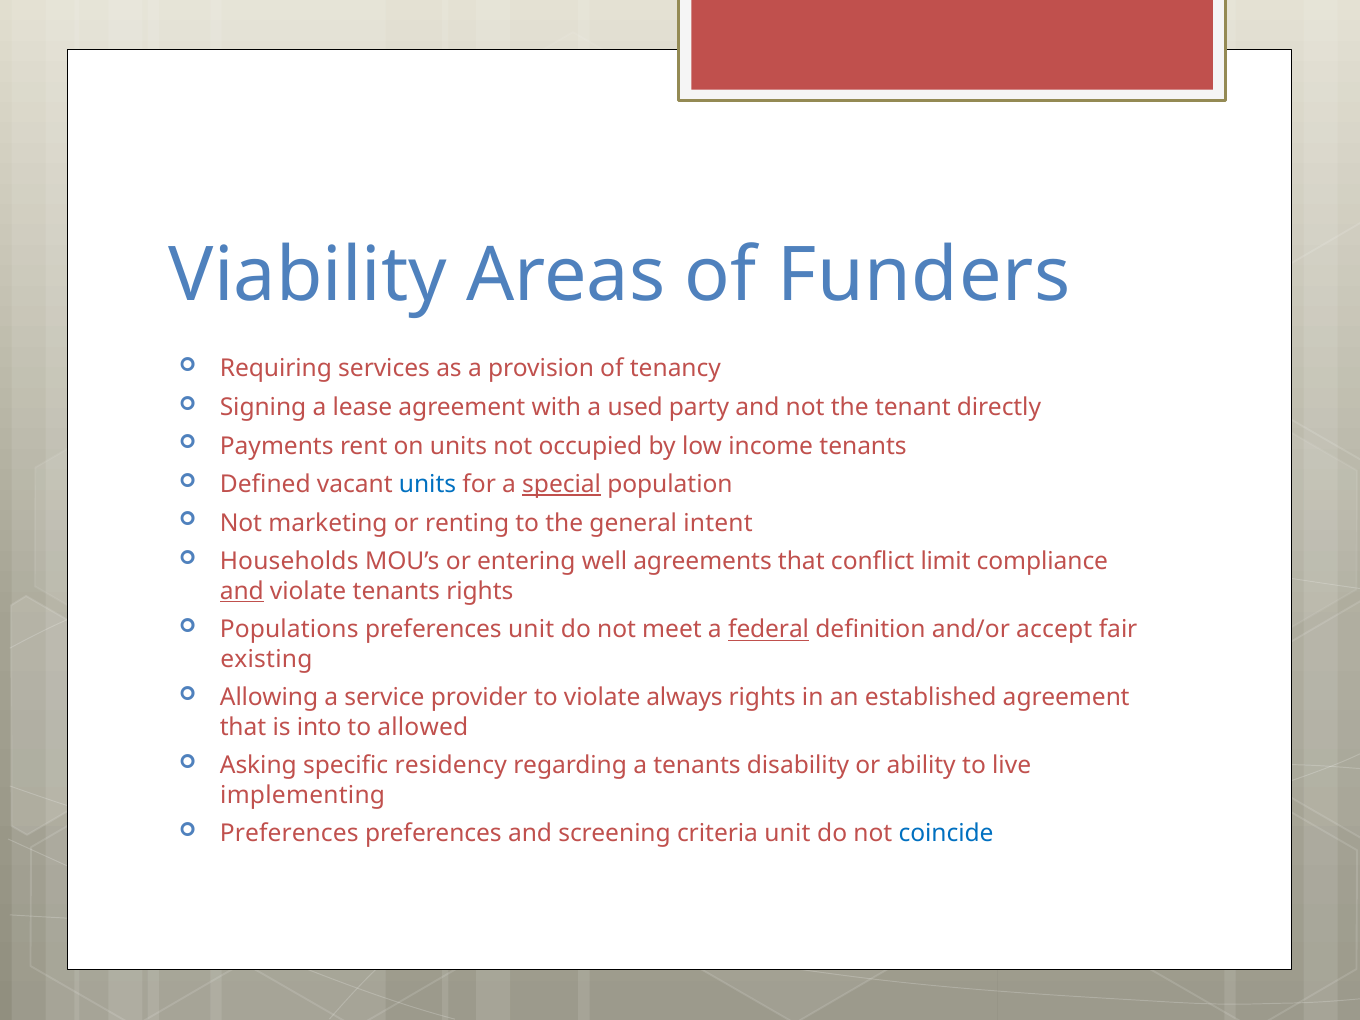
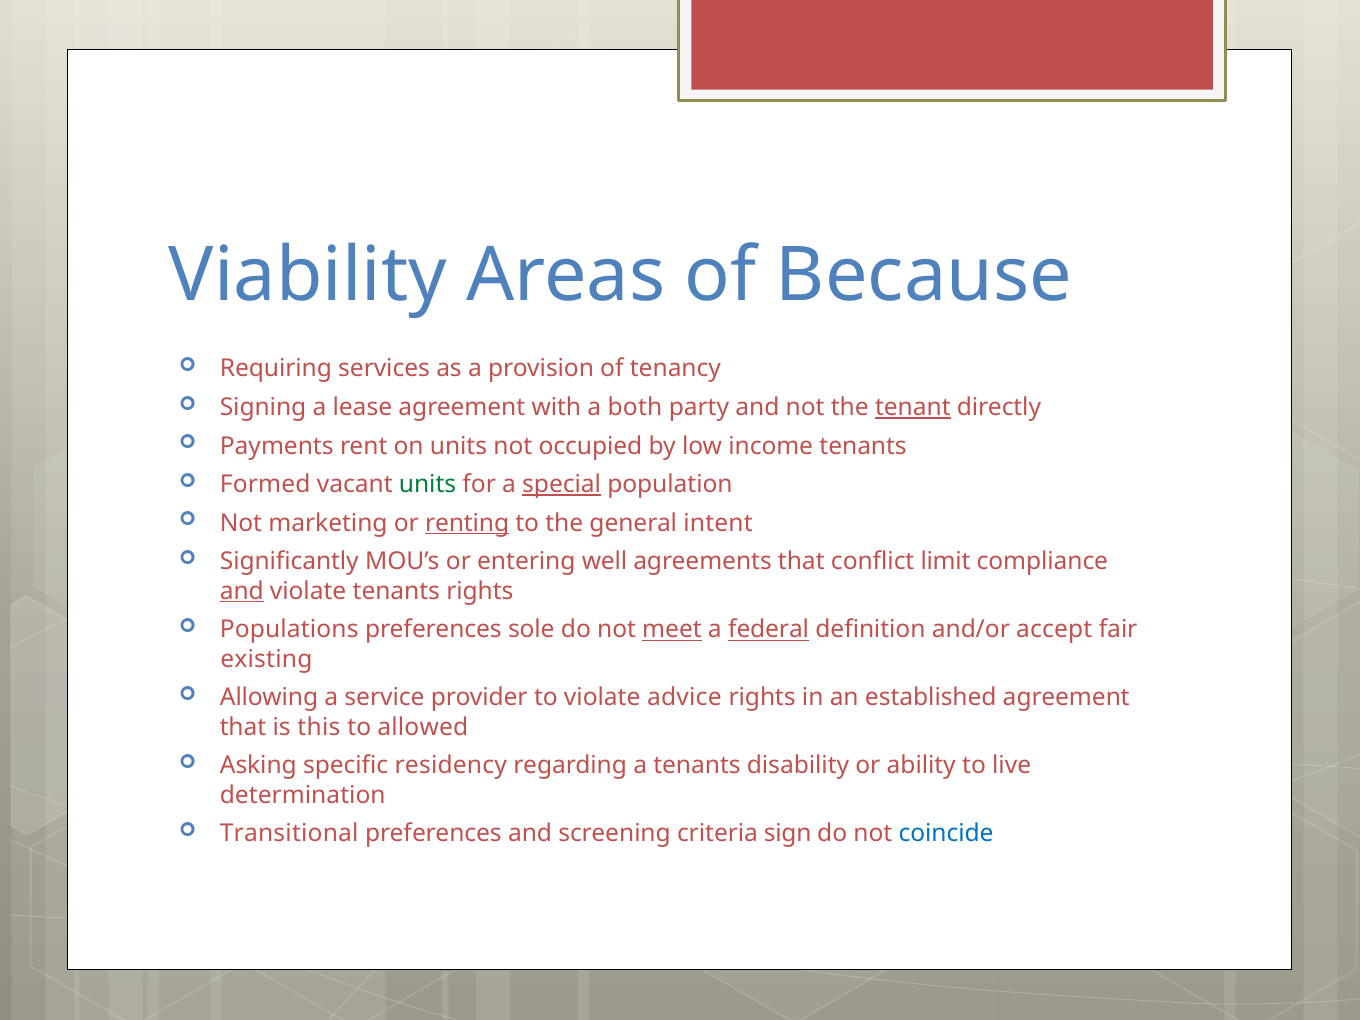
Funders: Funders -> Because (924, 276)
used: used -> both (635, 407)
tenant underline: none -> present (913, 407)
Defined: Defined -> Formed (265, 485)
units colour: blue -> green (428, 485)
renting underline: none -> present (467, 523)
Households: Households -> Significantly (289, 562)
preferences unit: unit -> sole (531, 630)
meet underline: none -> present (672, 630)
always: always -> advice (684, 698)
into: into -> this (319, 727)
implementing: implementing -> determination (303, 795)
Preferences: Preferences -> Transitional (289, 834)
criteria unit: unit -> sign (788, 834)
